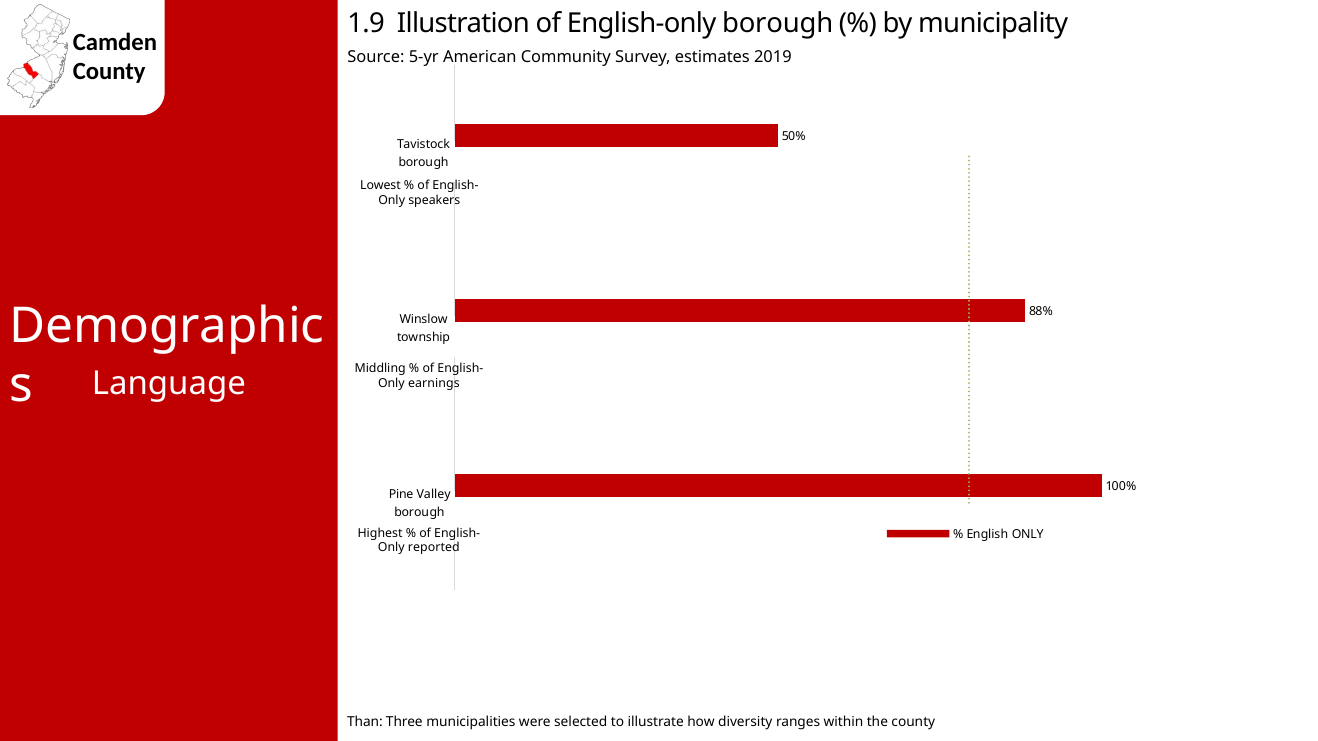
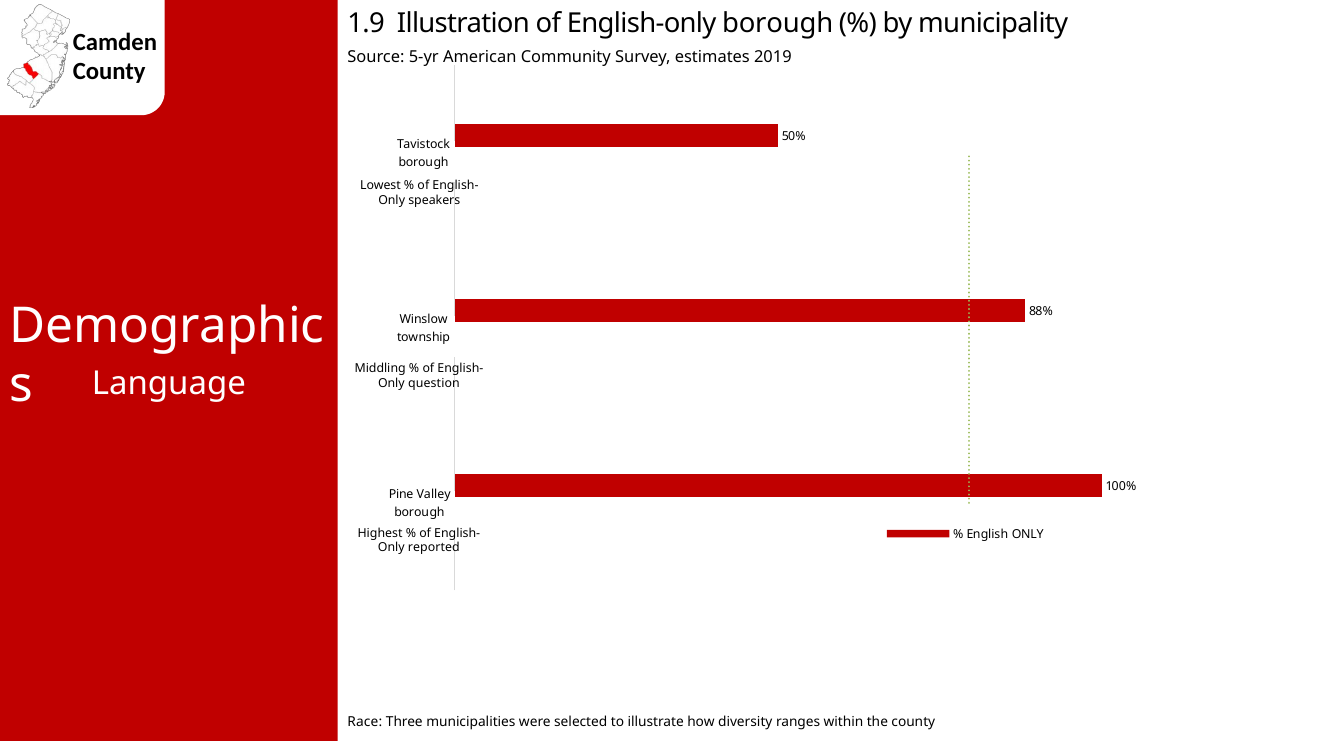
earnings: earnings -> question (434, 384)
Than: Than -> Race (365, 722)
